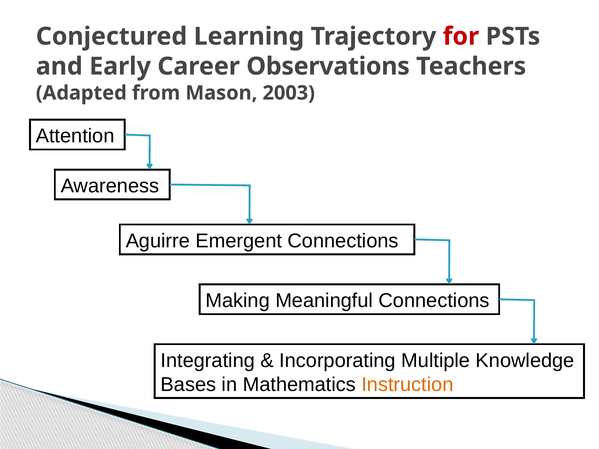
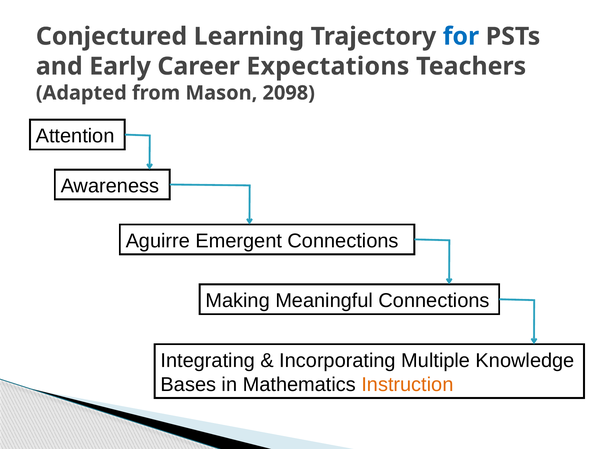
for colour: red -> blue (461, 36)
Observations: Observations -> Expectations (328, 66)
2003: 2003 -> 2098 (289, 93)
